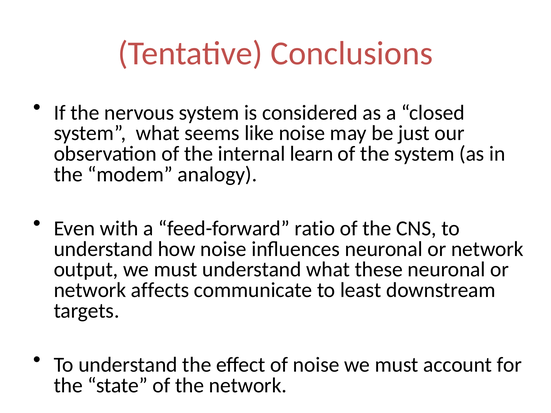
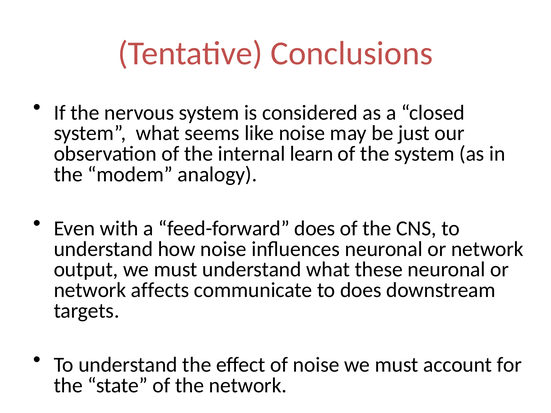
feed-forward ratio: ratio -> does (315, 229)
to least: least -> does (361, 290)
